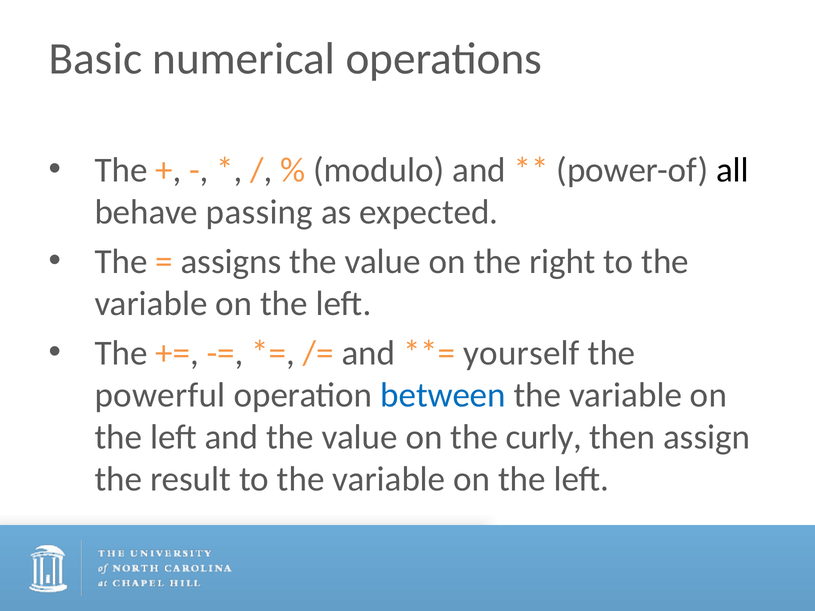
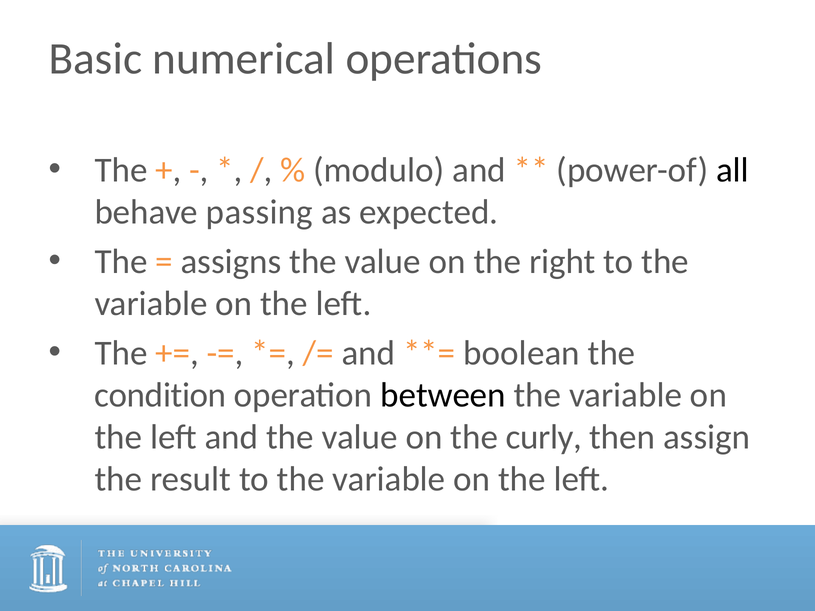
yourself: yourself -> boolean (522, 353)
powerful: powerful -> condition (160, 395)
between colour: blue -> black (443, 395)
